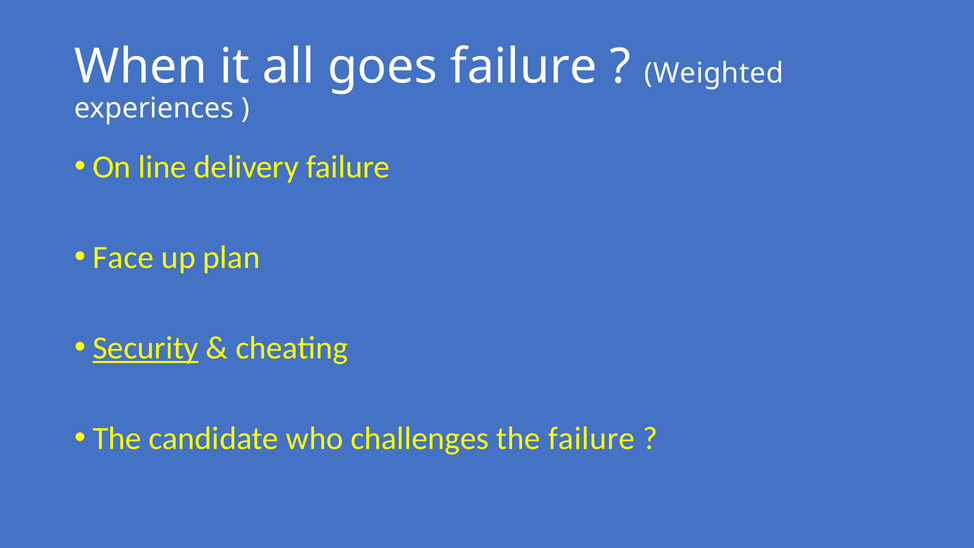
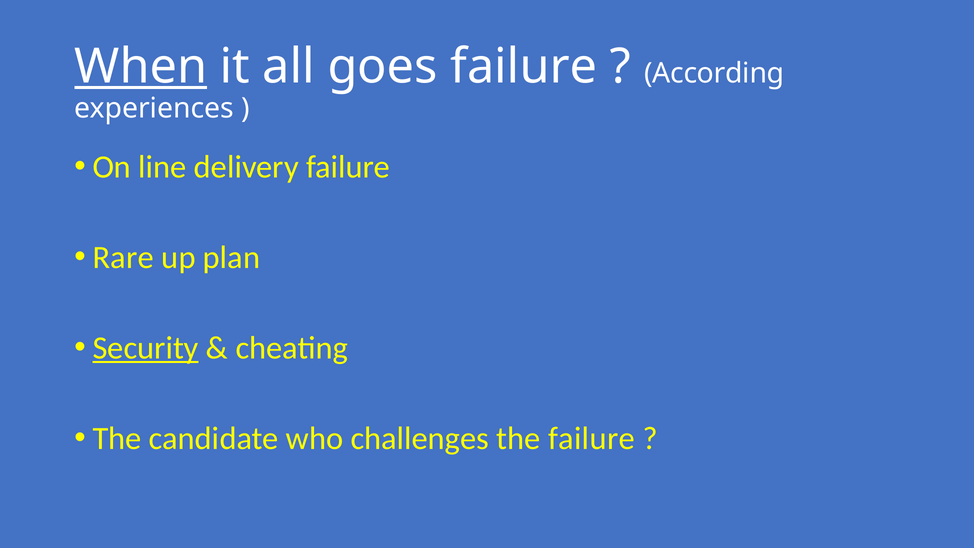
When underline: none -> present (141, 66)
Weighted: Weighted -> According (714, 73)
Face: Face -> Rare (123, 257)
